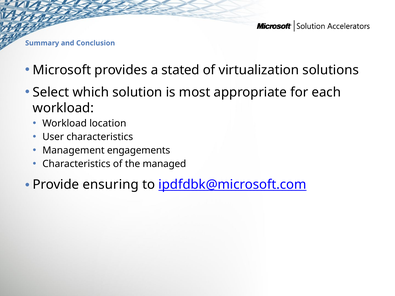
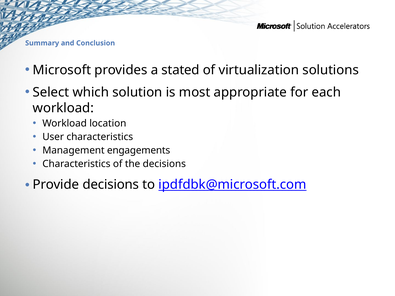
the managed: managed -> decisions (164, 164)
Provide ensuring: ensuring -> decisions (111, 185)
